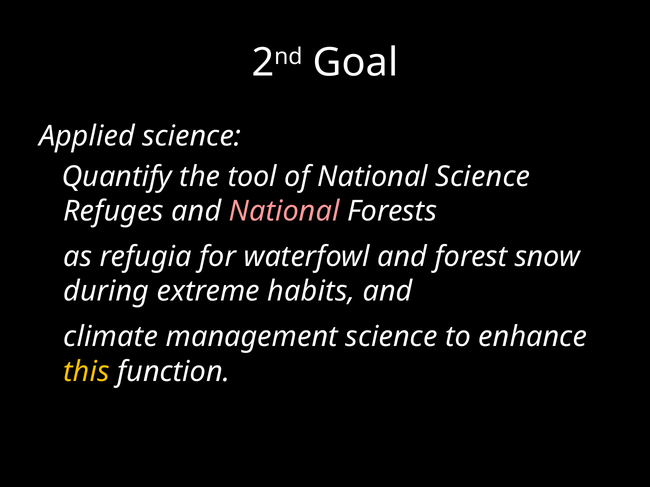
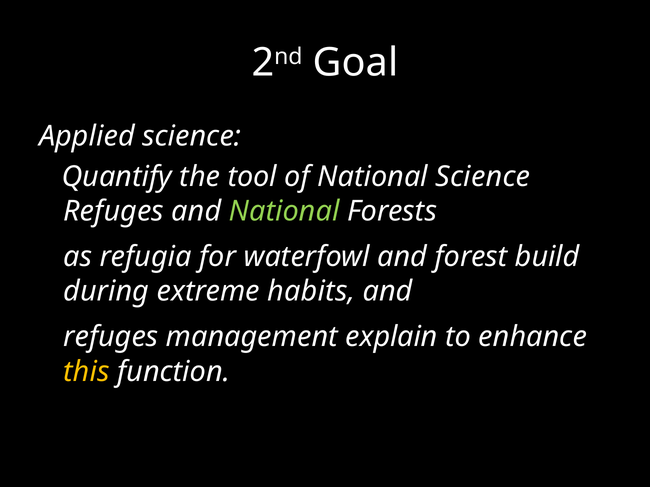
National colour: pink -> light green (284, 212)
snow: snow -> build (547, 257)
climate: climate -> refuges (111, 337)
management science: science -> explain (392, 337)
